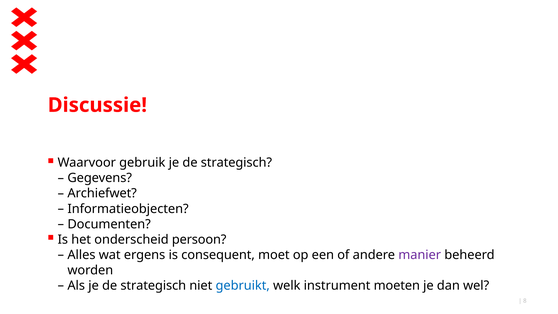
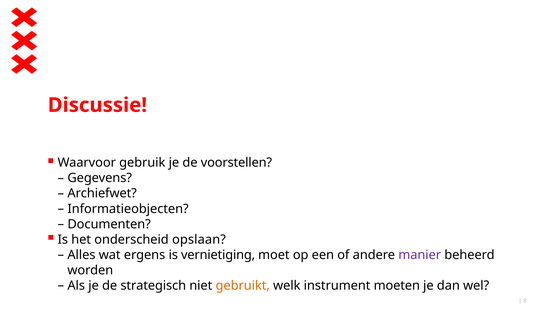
gebruik je de strategisch: strategisch -> voorstellen (236, 163)
persoon: persoon -> opslaan (199, 239)
consequent: consequent -> vernietiging (218, 255)
gebruikt colour: blue -> orange (243, 285)
